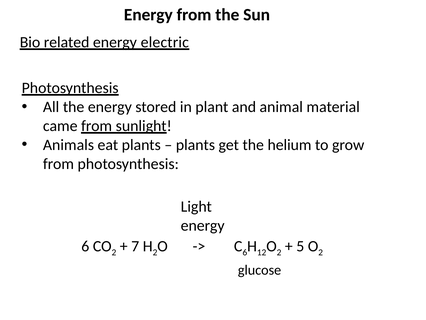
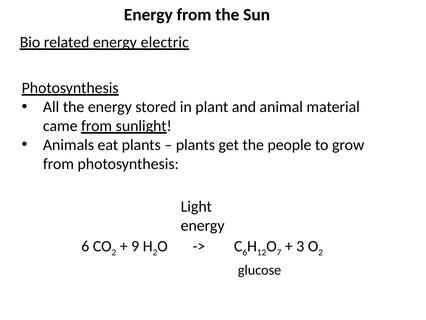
helium: helium -> people (290, 145)
7: 7 -> 9 (135, 246)
2: 2 -> 7 (279, 252)
5: 5 -> 3 (300, 246)
